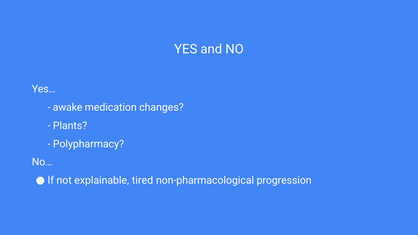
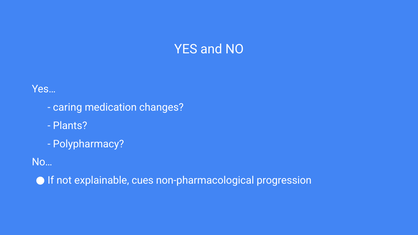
awake: awake -> caring (68, 107)
tired: tired -> cues (143, 180)
